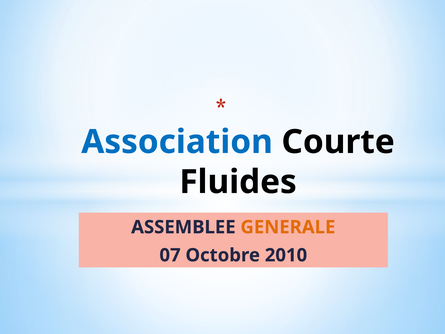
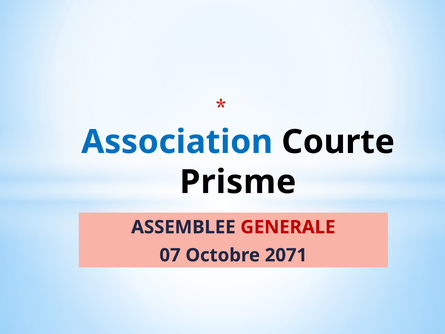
Fluides: Fluides -> Prisme (238, 182)
GENERALE colour: orange -> red (288, 227)
2010: 2010 -> 2071 (286, 255)
